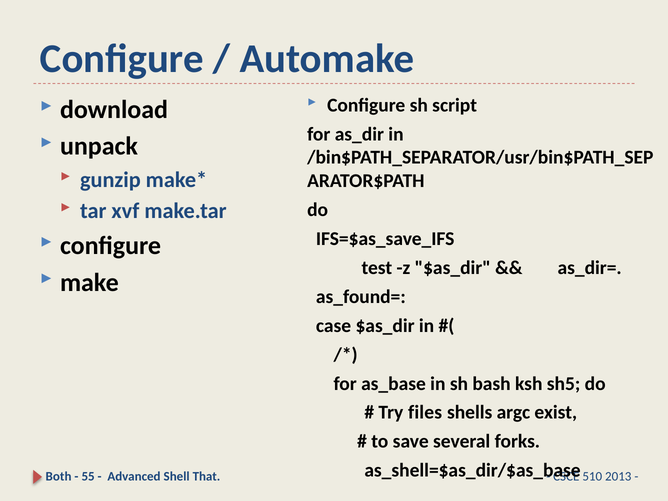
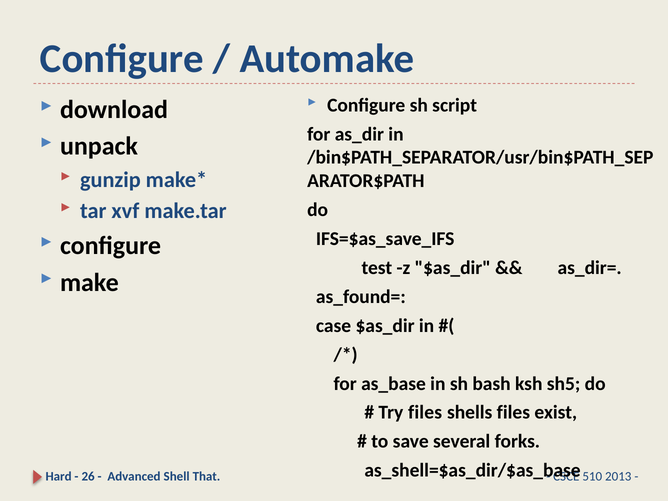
shells argc: argc -> files (513, 413)
Both: Both -> Hard (59, 476)
55: 55 -> 26 (88, 476)
